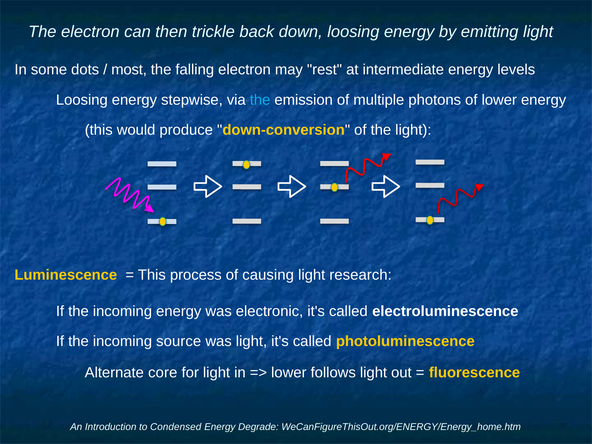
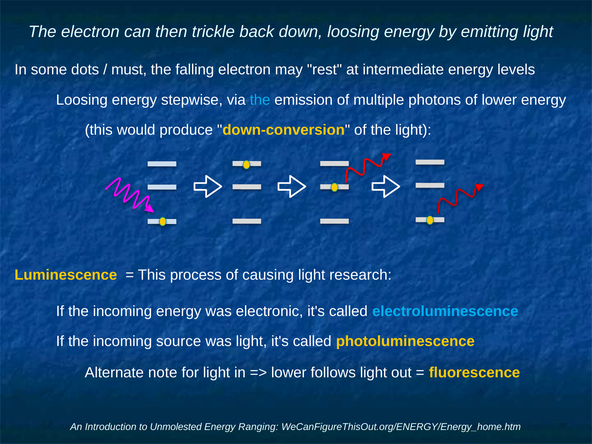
most: most -> must (129, 70)
electroluminescence colour: white -> light blue (445, 311)
core: core -> note (163, 373)
Condensed: Condensed -> Unmolested (176, 427)
Degrade: Degrade -> Ranging (258, 427)
